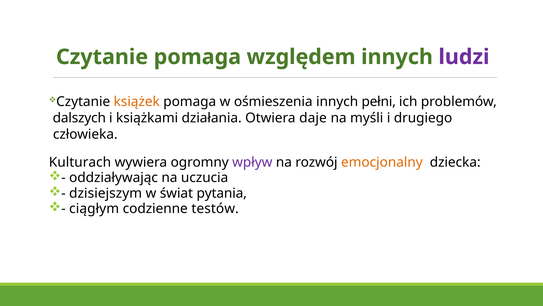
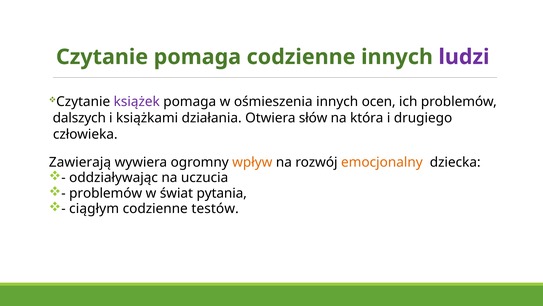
pomaga względem: względem -> codzienne (301, 57)
książek colour: orange -> purple (137, 101)
pełni: pełni -> ocen (379, 101)
daje: daje -> słów (313, 118)
myśli: myśli -> która (367, 118)
Kulturach: Kulturach -> Zawierają (80, 162)
wpływ colour: purple -> orange (252, 162)
dzisiejszym: dzisiejszym -> problemów (106, 193)
